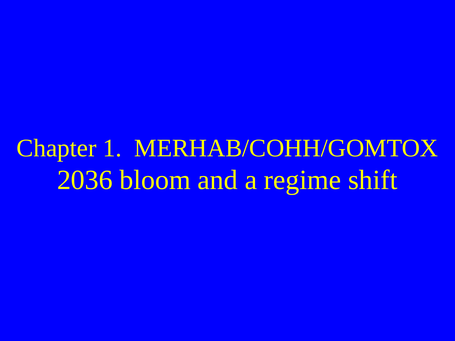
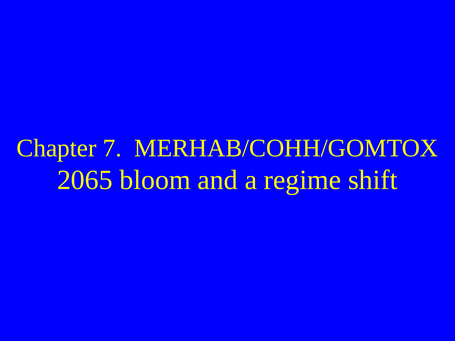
1: 1 -> 7 (112, 148)
2036: 2036 -> 2065 (85, 180)
